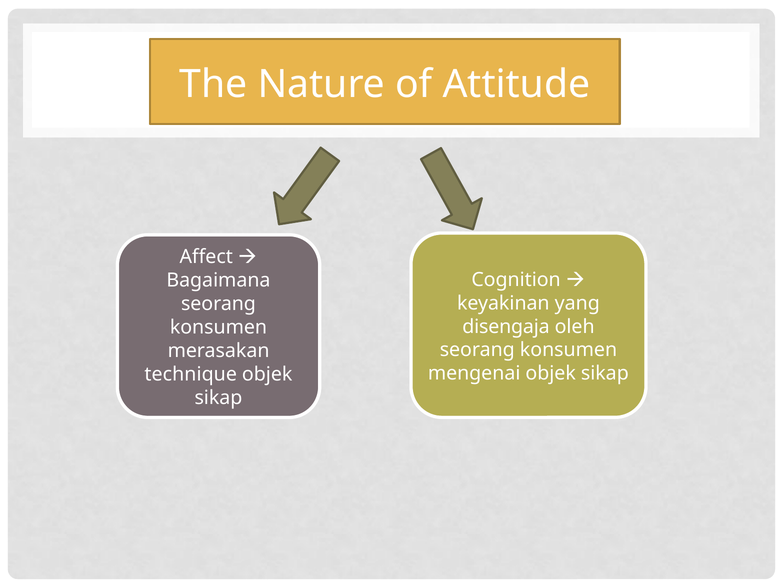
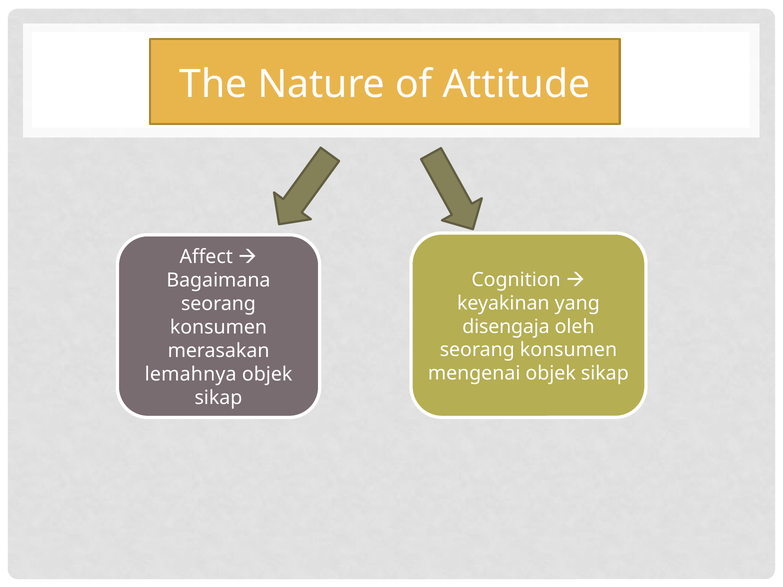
technique: technique -> lemahnya (191, 375)
